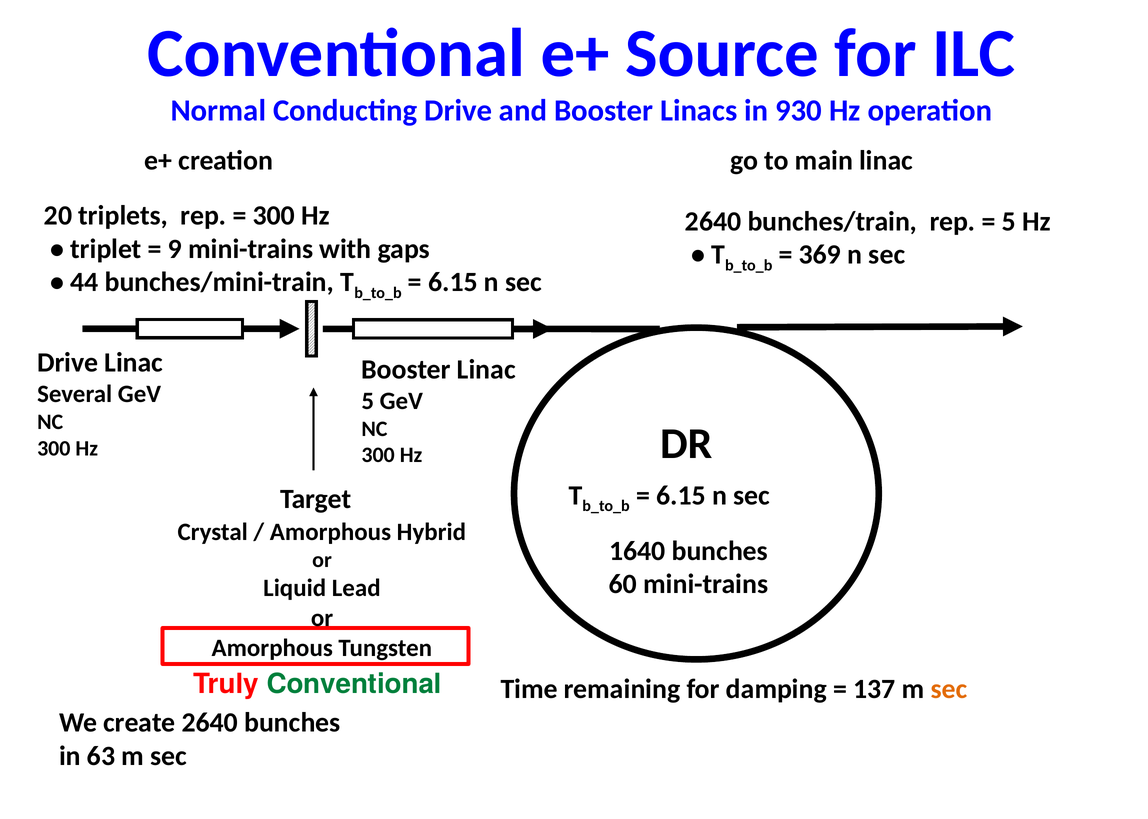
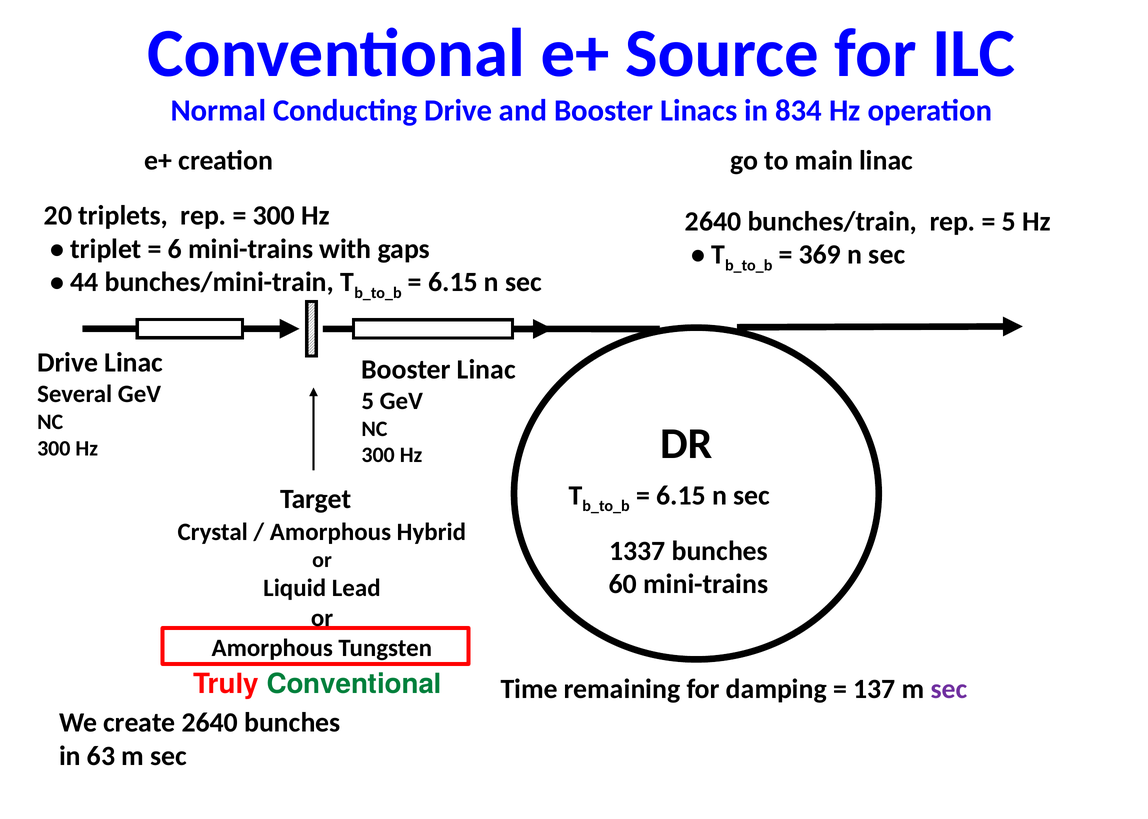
930: 930 -> 834 (799, 111)
9: 9 -> 6 (175, 249)
1640: 1640 -> 1337 (637, 551)
sec colour: orange -> purple (949, 690)
